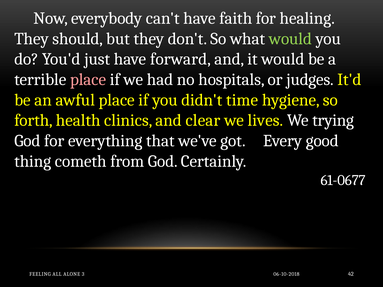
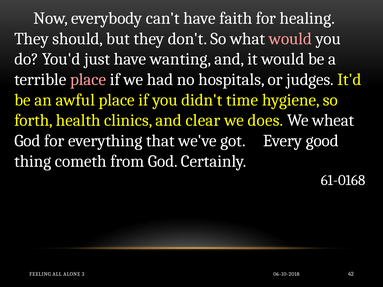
would colour: light green -> pink (290, 39)
forward: forward -> wanting (180, 59)
lives: lives -> does (265, 120)
trying: trying -> wheat (333, 120)
61-0677: 61-0677 -> 61-0168 (343, 180)
